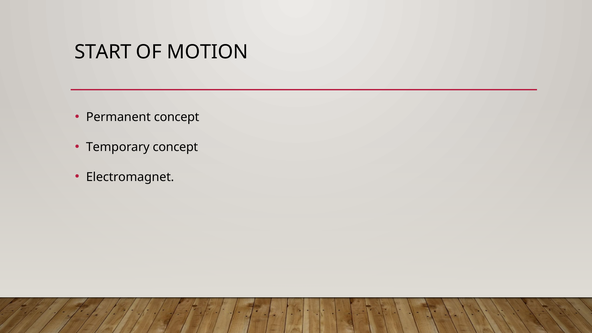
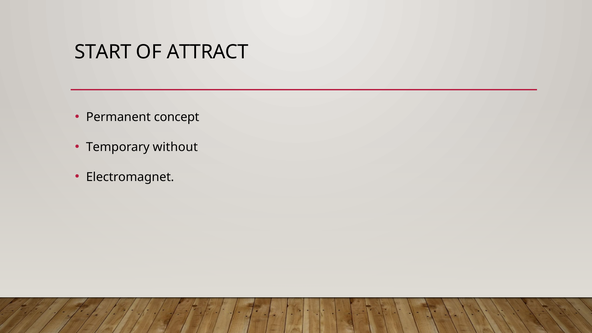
MOTION: MOTION -> ATTRACT (208, 52)
Temporary concept: concept -> without (175, 147)
